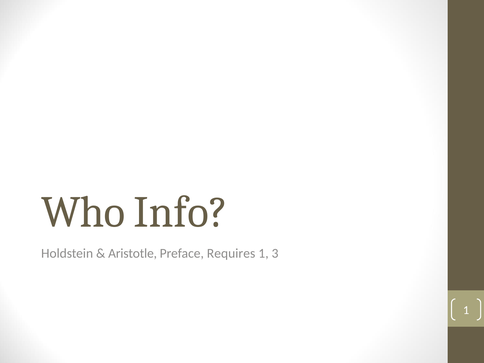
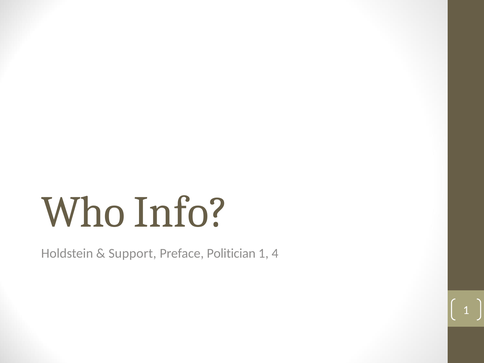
Aristotle: Aristotle -> Support (132, 253)
Requires: Requires -> Politician (231, 253)
3: 3 -> 4 (275, 253)
